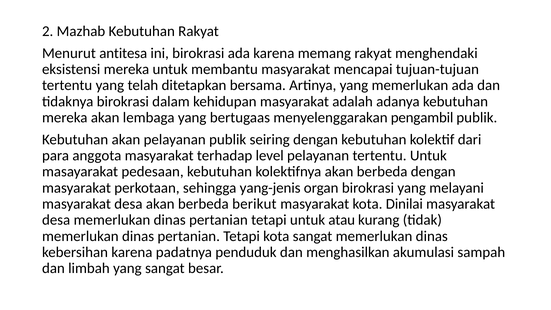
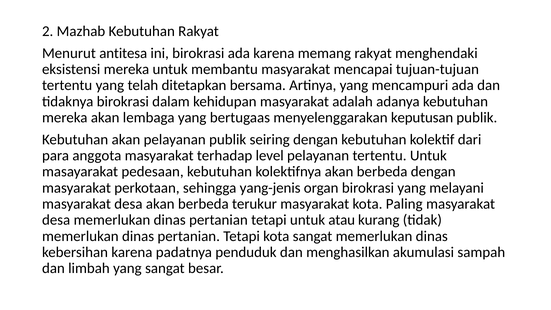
yang memerlukan: memerlukan -> mencampuri (410, 85)
pengambil: pengambil -> keputusan (422, 118)
berikut: berikut -> terukur (254, 204)
Dinilai: Dinilai -> Paling (404, 204)
